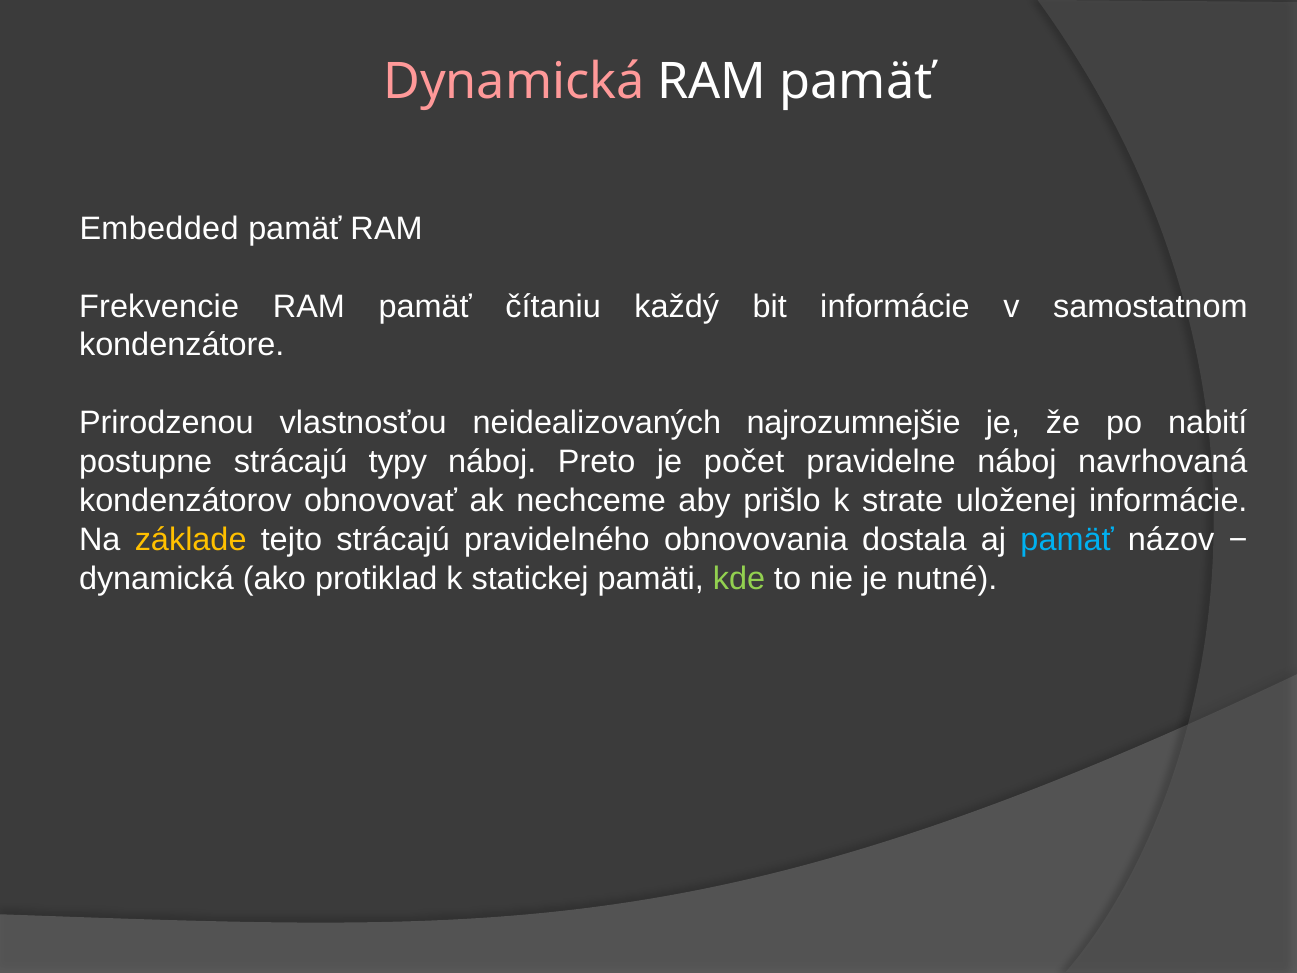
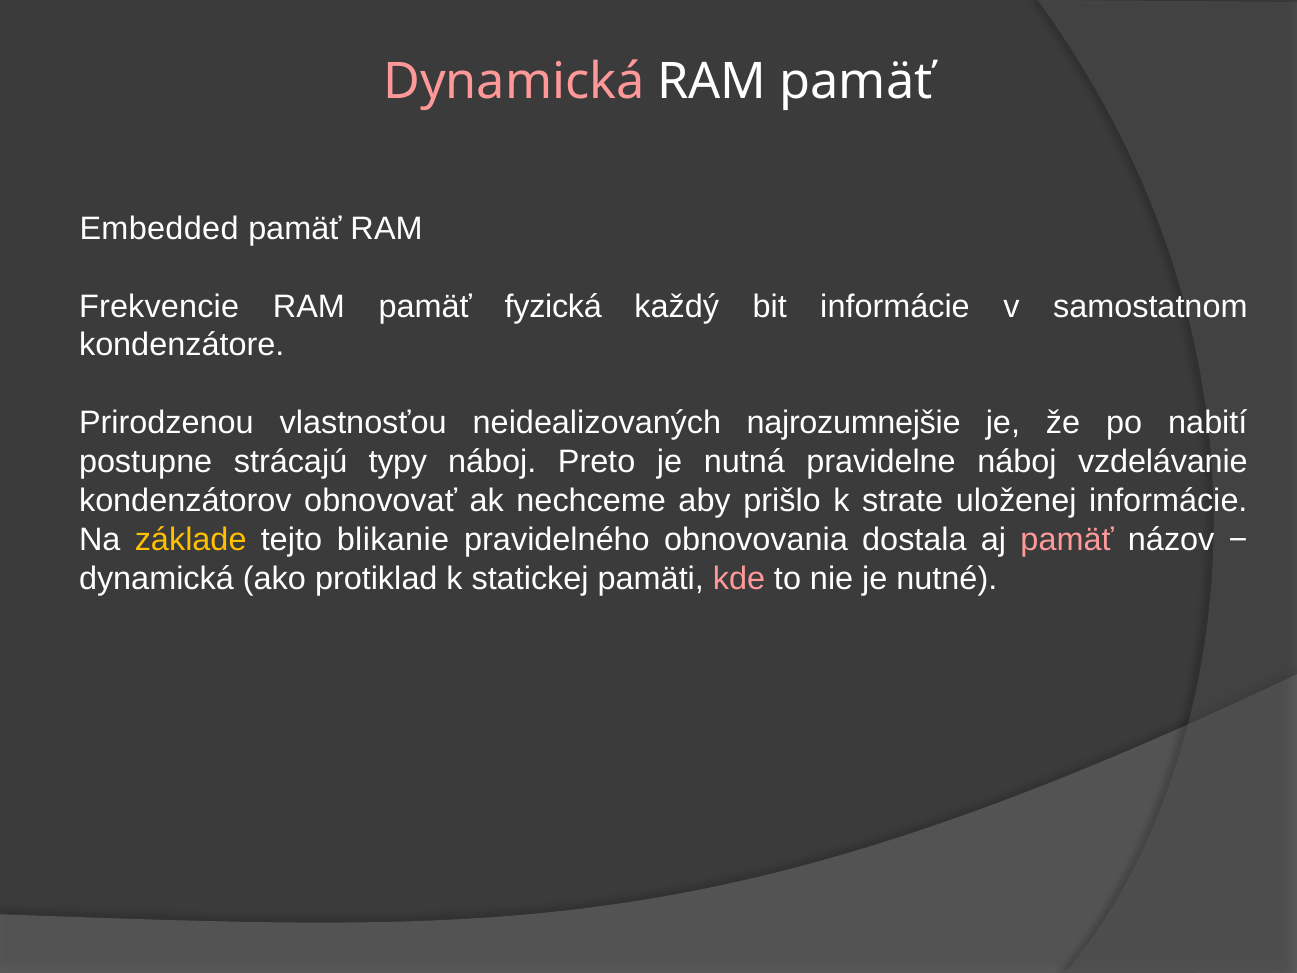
čítaniu: čítaniu -> fyzická (553, 306)
počet: počet -> nutná (744, 462)
navrhovaná: navrhovaná -> vzdelávanie (1163, 462)
tejto strácajú: strácajú -> blikanie (393, 540)
pamäť colour: light blue -> pink (1067, 540)
kde colour: light green -> pink (739, 579)
